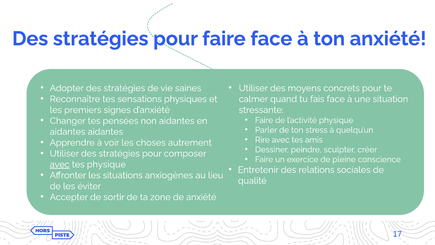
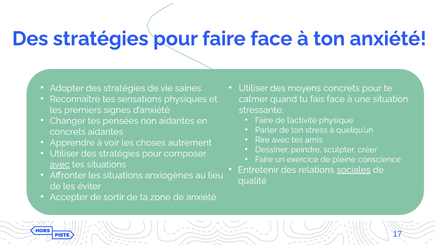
aidantes: aidantes -> concrets (68, 132)
tes physique: physique -> situations (106, 164)
sociales underline: none -> present (354, 170)
